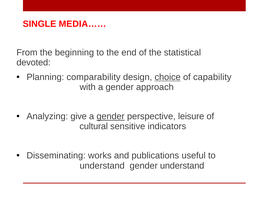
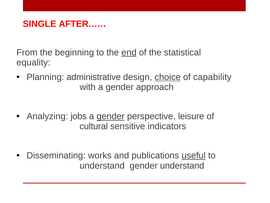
MEDIA……: MEDIA…… -> AFTER…… (83, 24)
end underline: none -> present (129, 52)
devoted: devoted -> equality (33, 62)
comparability: comparability -> administrative (94, 77)
give: give -> jobs (79, 116)
useful underline: none -> present (194, 155)
